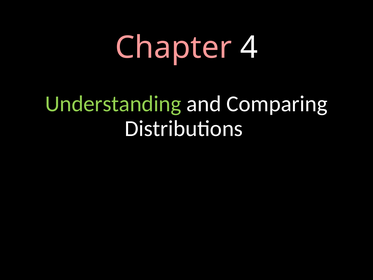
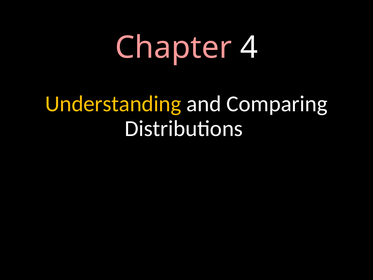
Understanding colour: light green -> yellow (113, 104)
